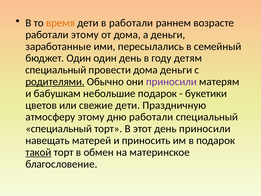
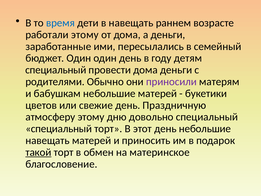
время colour: orange -> blue (60, 23)
в работали: работали -> навещать (131, 23)
родителями underline: present -> none (55, 82)
небольшие подарок: подарок -> матерей (157, 93)
свежие дети: дети -> день (128, 105)
дню работали: работали -> довольно (151, 117)
день приносили: приносили -> небольшие (205, 129)
